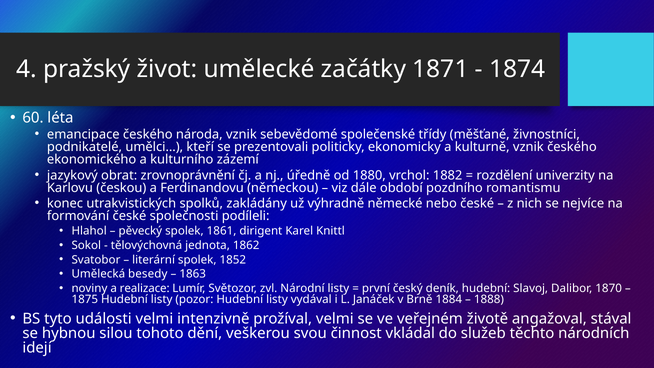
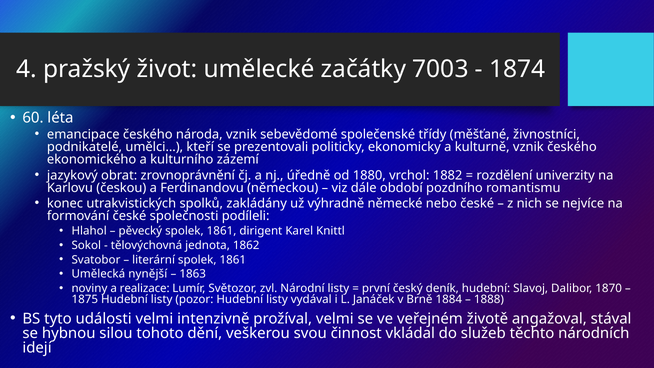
1871: 1871 -> 7003 (440, 69)
literární spolek 1852: 1852 -> 1861 (233, 260)
besedy: besedy -> nynější (148, 274)
